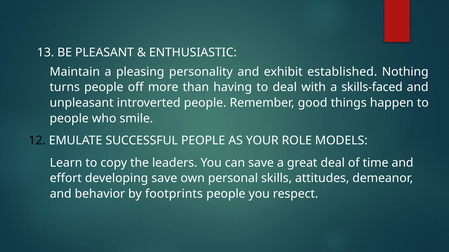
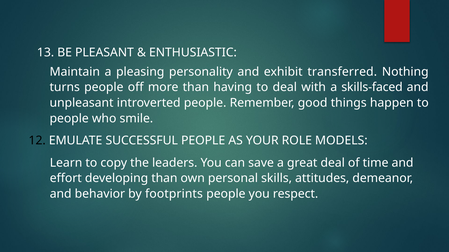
established: established -> transferred (342, 72)
developing save: save -> than (164, 179)
